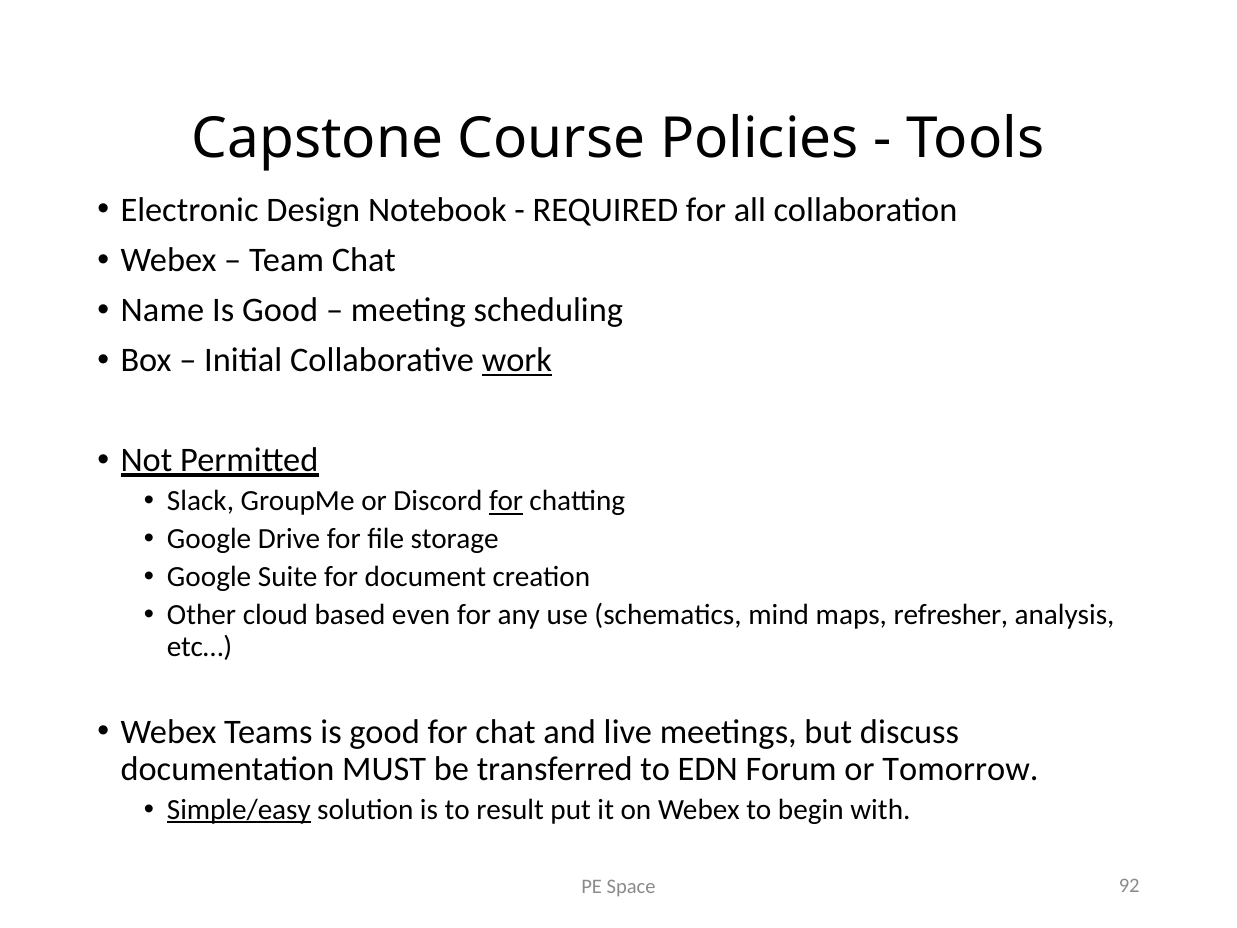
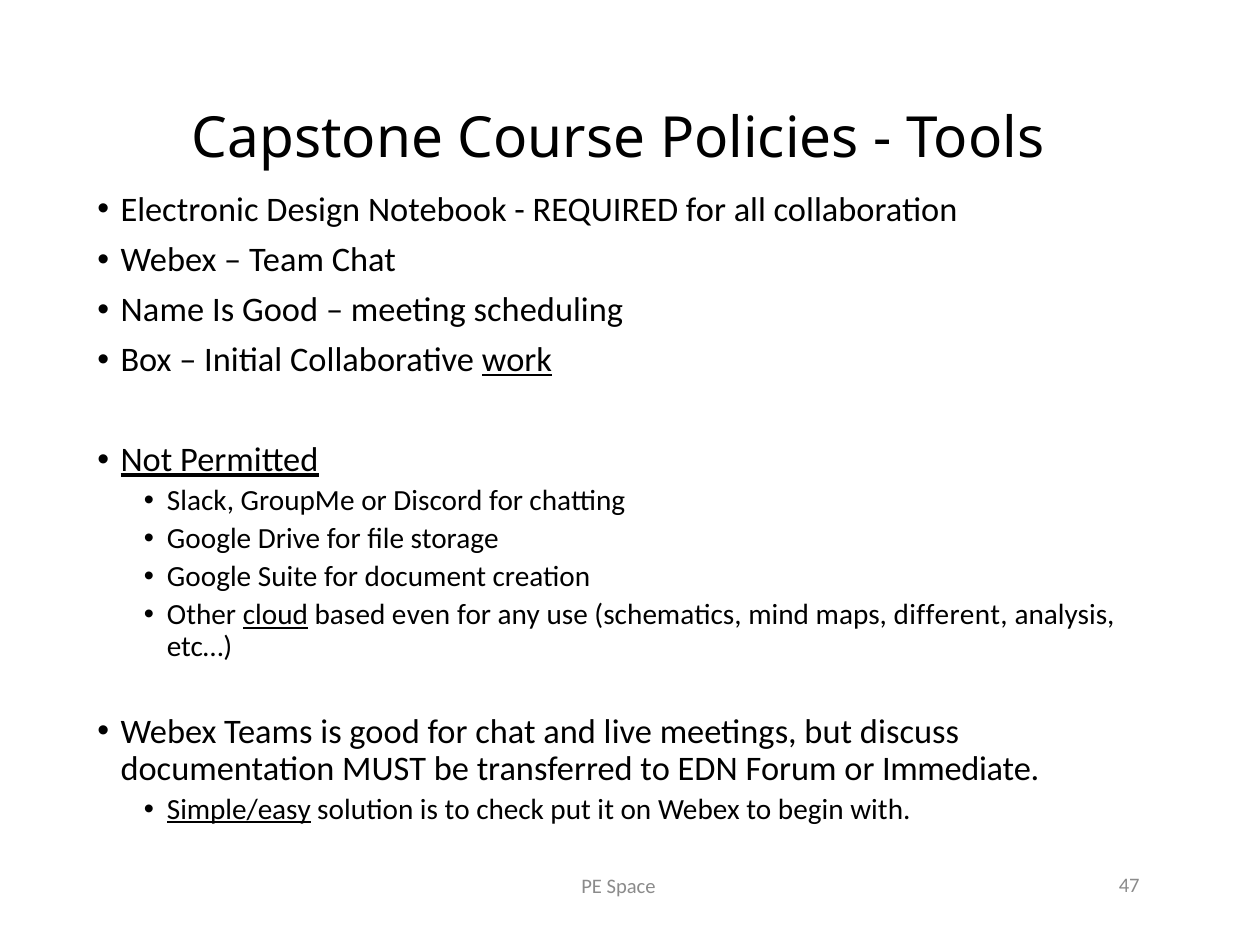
for underline: present -> none (506, 501)
cloud underline: none -> present (275, 615)
refresher: refresher -> different (951, 615)
Tomorrow: Tomorrow -> Immediate (961, 769)
result: result -> check (510, 810)
92: 92 -> 47 (1129, 886)
